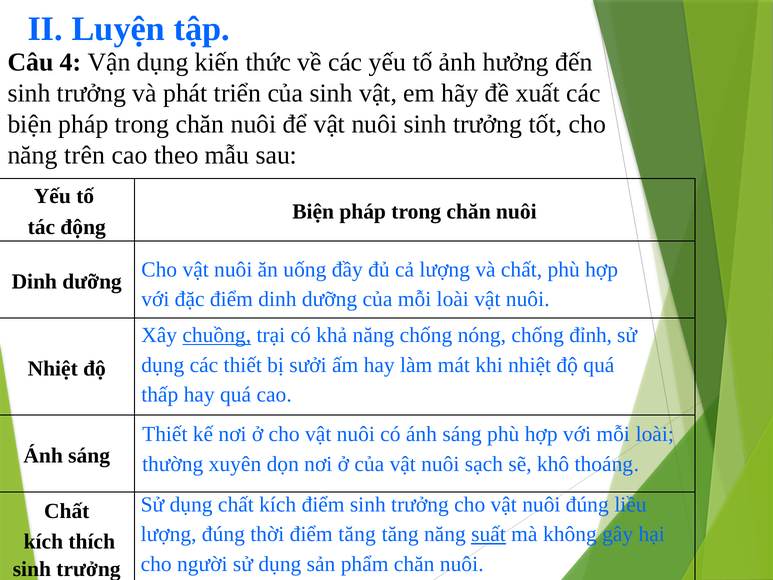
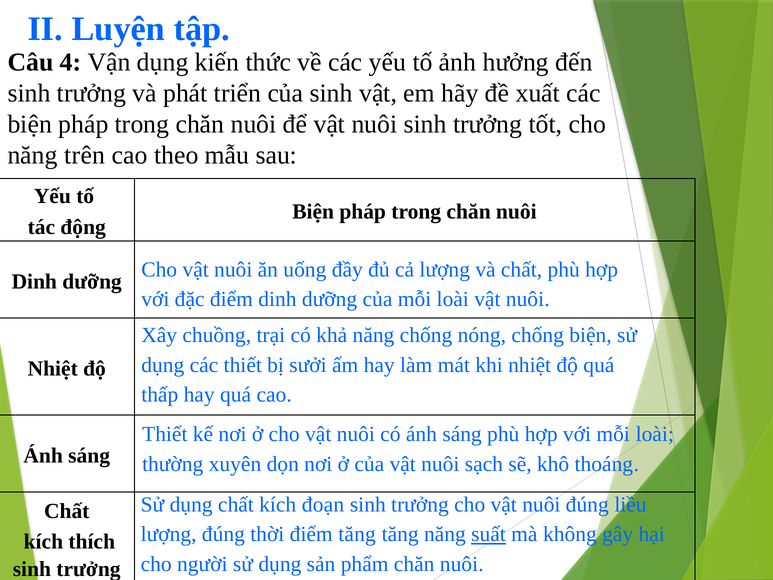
chuồng underline: present -> none (217, 335)
chống đỉnh: đỉnh -> biện (591, 335)
kích điểm: điểm -> đoạn (323, 505)
